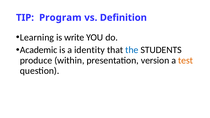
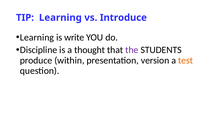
TIP Program: Program -> Learning (60, 18)
Definition: Definition -> Introduce (123, 18)
Academic: Academic -> Discipline (39, 50)
identity: identity -> thought (90, 50)
the colour: blue -> purple (132, 50)
